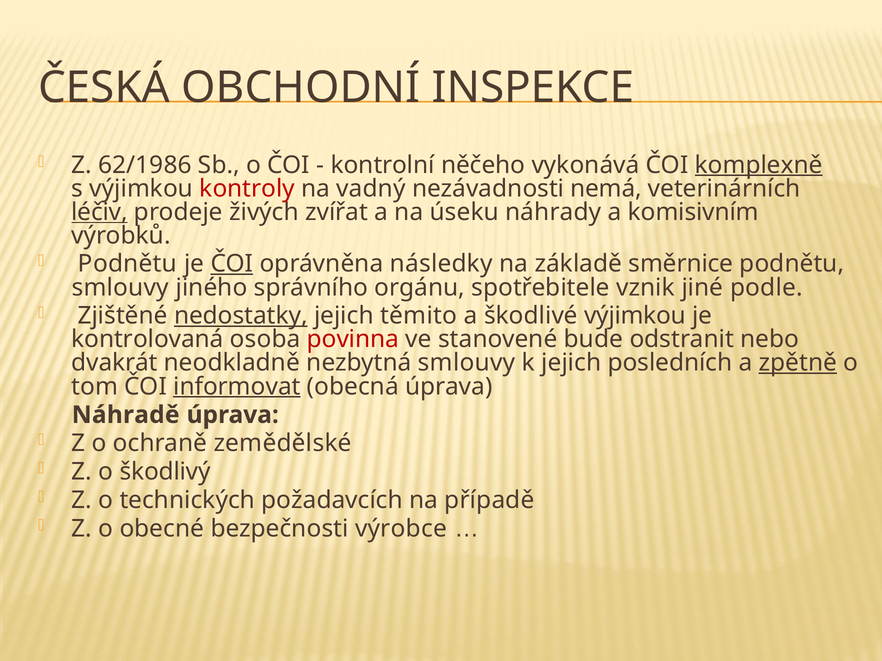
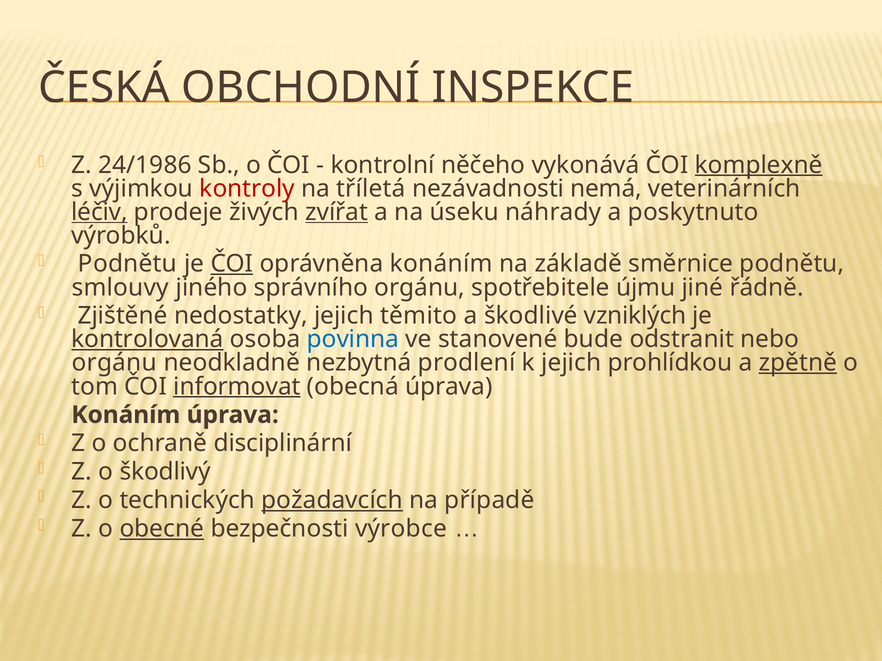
62/1986: 62/1986 -> 24/1986 (145, 165)
vadný: vadný -> tříletá (371, 189)
zvířat underline: none -> present (337, 212)
komisivním: komisivním -> poskytnuto (693, 212)
oprávněna následky: následky -> konáním (441, 264)
vznik: vznik -> újmu (646, 288)
podle: podle -> řádně (767, 288)
nedostatky underline: present -> none (241, 316)
škodlivé výjimkou: výjimkou -> vzniklých (635, 316)
kontrolovaná underline: none -> present (148, 340)
povinna colour: red -> blue (353, 340)
dvakrát: dvakrát -> orgánu (114, 363)
nezbytná smlouvy: smlouvy -> prodlení (467, 363)
posledních: posledních -> prohlídkou (670, 363)
Náhradě: Náhradě -> Konáním (126, 415)
zemědělské: zemědělské -> disciplinární (283, 444)
požadavcích underline: none -> present (332, 500)
obecné underline: none -> present (162, 529)
